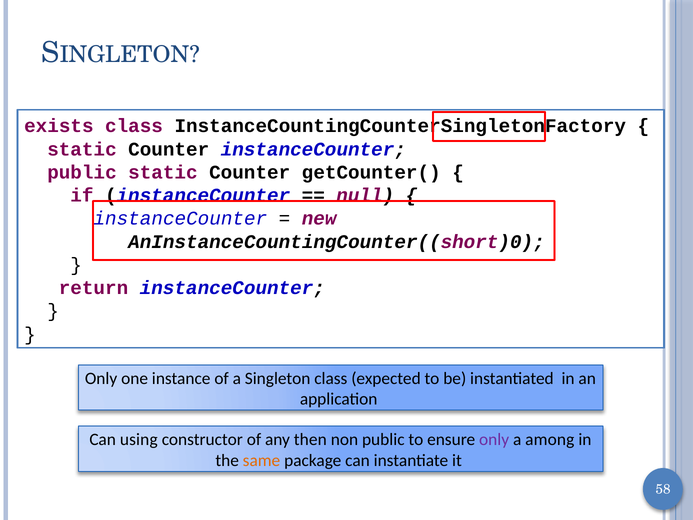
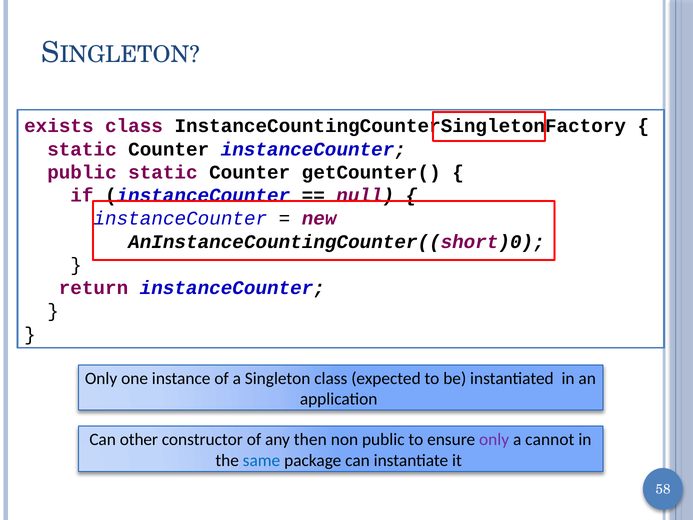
using: using -> other (139, 439)
among: among -> cannot (550, 439)
same colour: orange -> blue (261, 460)
